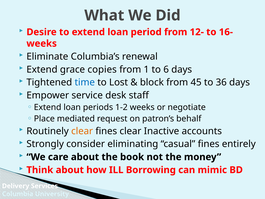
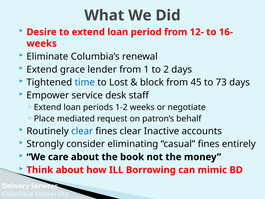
copies: copies -> lender (102, 69)
6: 6 -> 2 (166, 69)
36: 36 -> 73 (221, 82)
clear colour: orange -> blue (82, 131)
